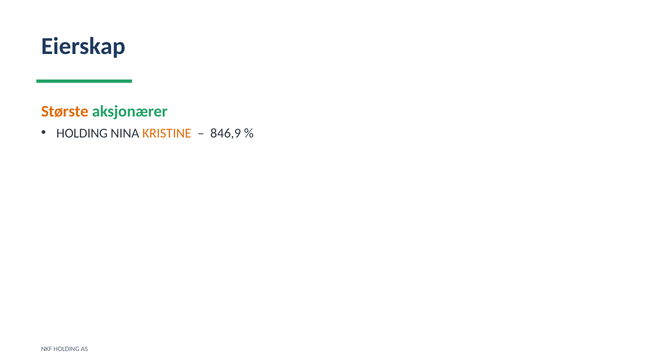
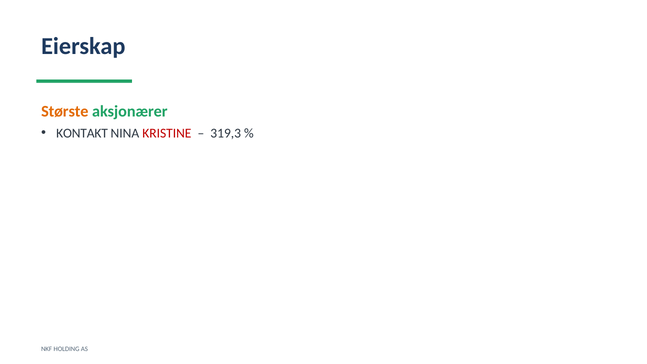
HOLDING: HOLDING -> KONTAKT (82, 133)
KRISTINE colour: orange -> red (167, 133)
846,9: 846,9 -> 319,3 (226, 133)
